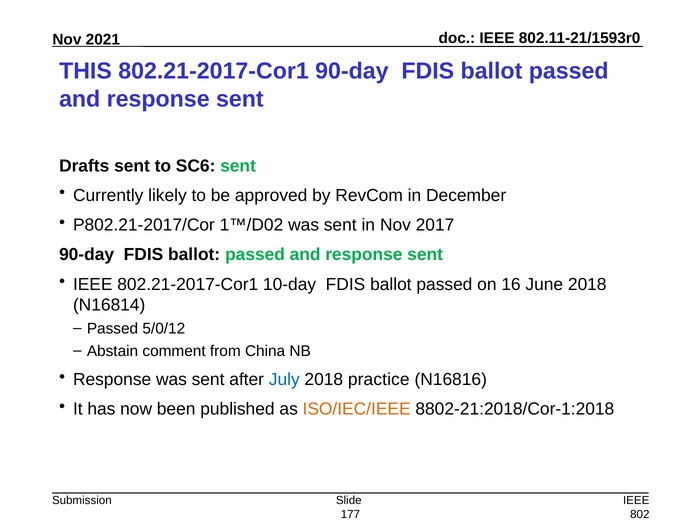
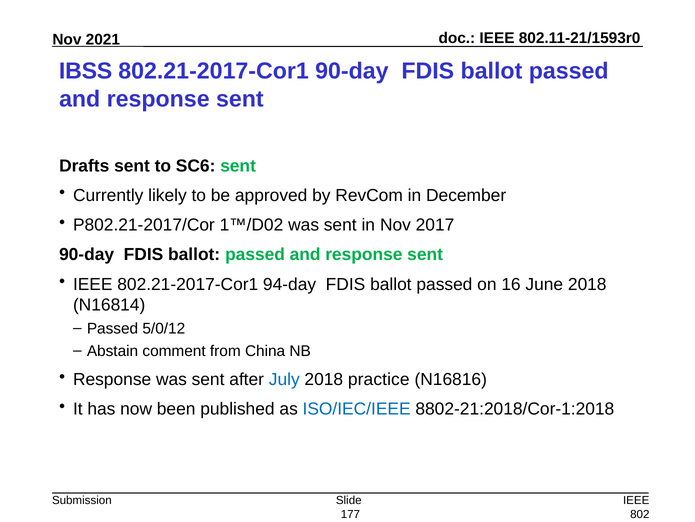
THIS: THIS -> IBSS (86, 71)
10-day: 10-day -> 94-day (290, 284)
ISO/IEC/IEEE colour: orange -> blue (357, 409)
